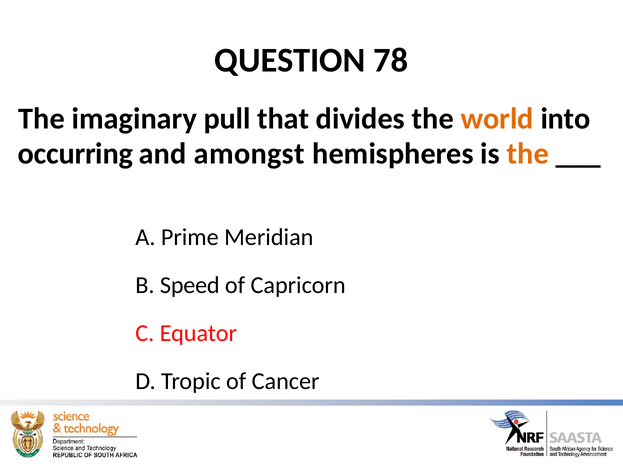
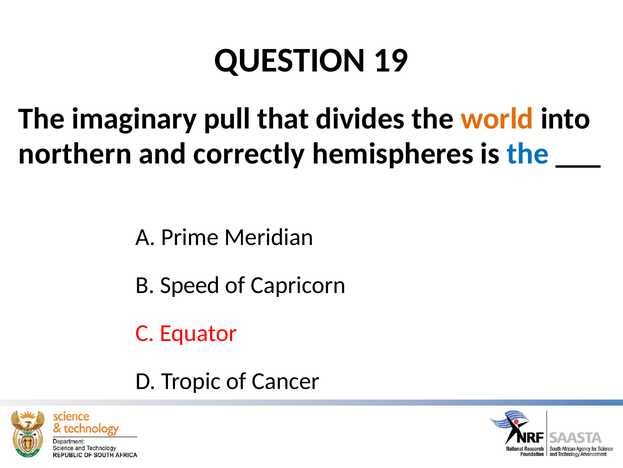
78: 78 -> 19 (391, 60)
occurring: occurring -> northern (75, 153)
amongst: amongst -> correctly (249, 153)
the colour: orange -> blue (528, 153)
